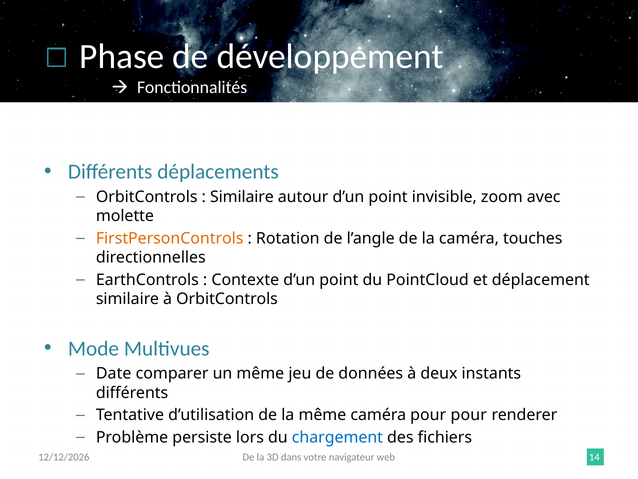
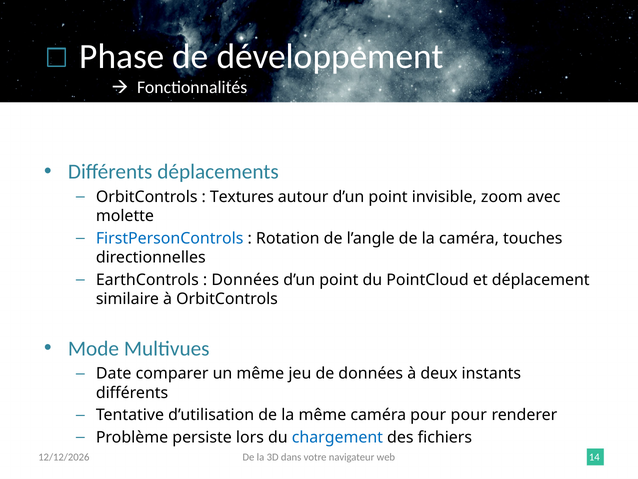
Similaire: Similaire -> Textures (242, 197)
FirstPersonControls colour: orange -> blue (170, 238)
Contexte: Contexte -> Données (245, 280)
